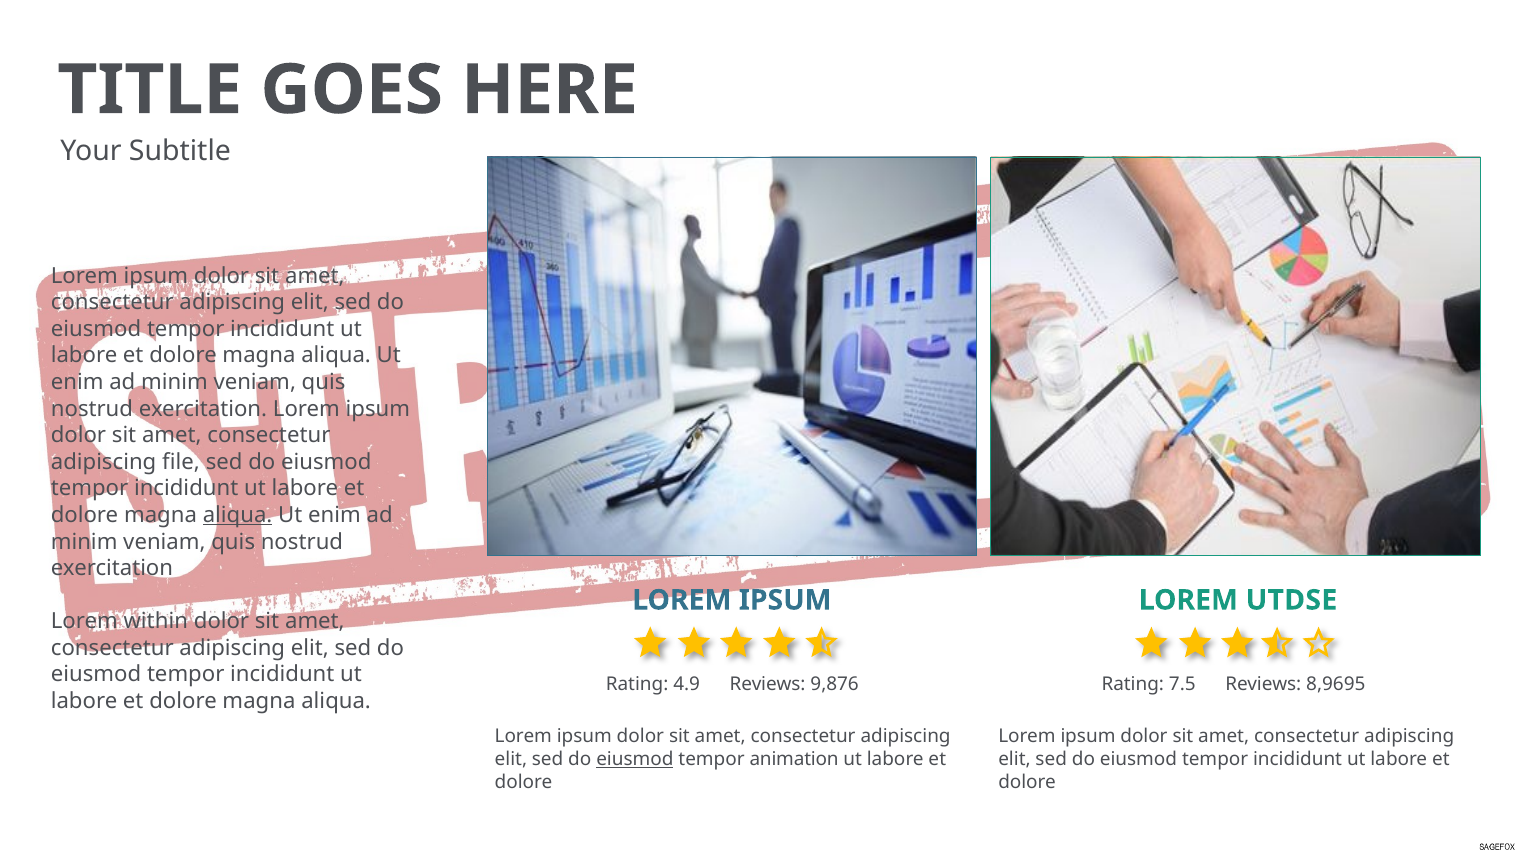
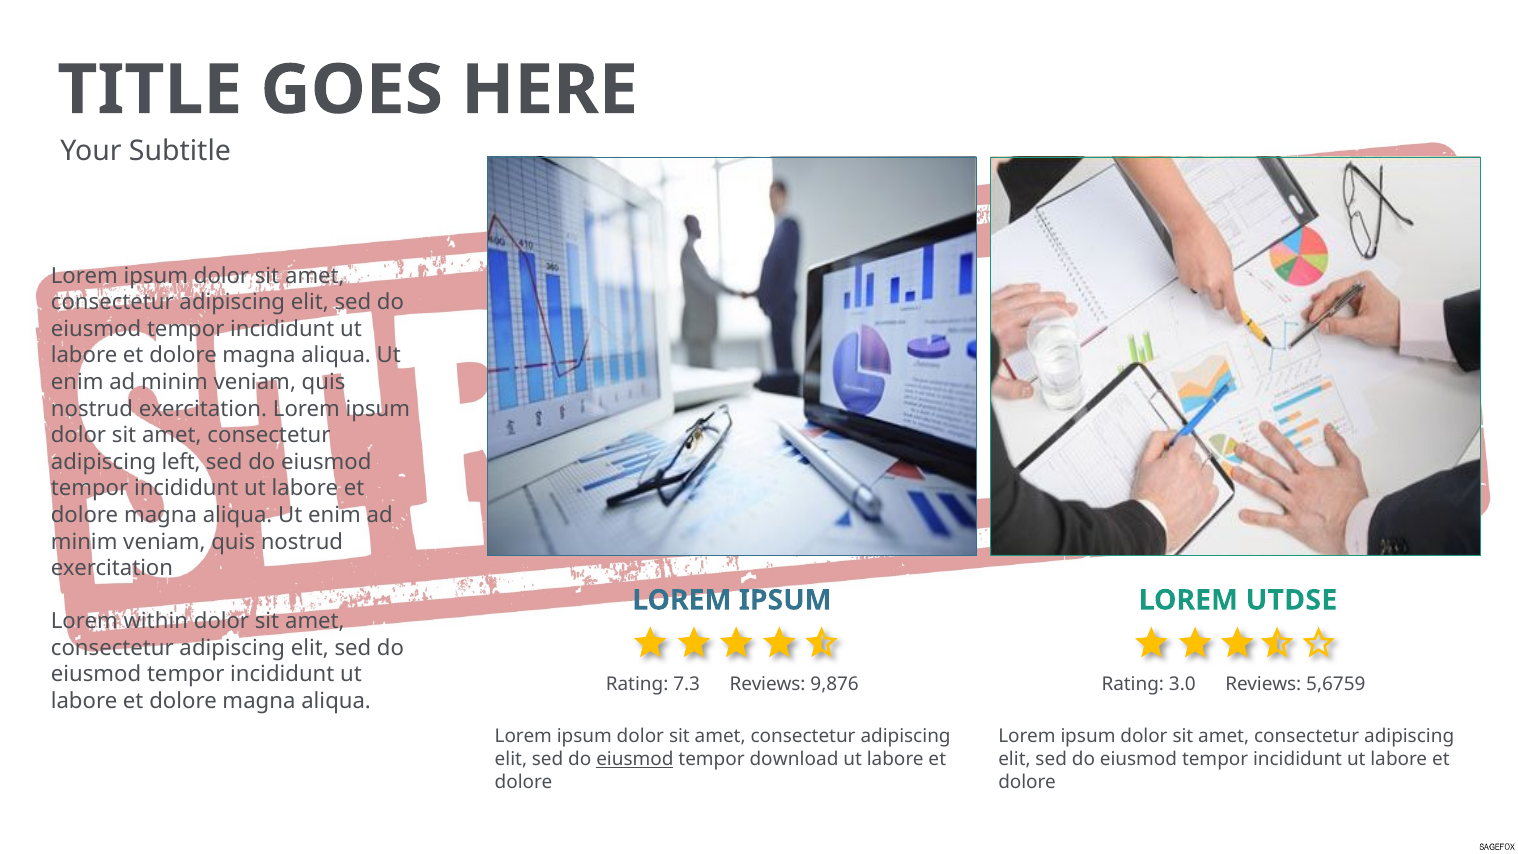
file: file -> left (181, 462)
aliqua underline: present -> none (238, 515)
4.9: 4.9 -> 7.3 (687, 684)
7.5: 7.5 -> 3.0 (1182, 684)
8,9695: 8,9695 -> 5,6759 (1336, 684)
animation: animation -> download (794, 759)
